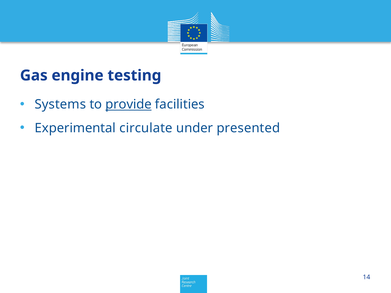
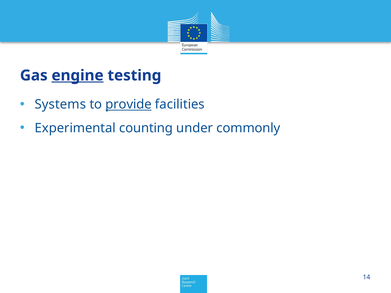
engine underline: none -> present (78, 75)
circulate: circulate -> counting (146, 128)
presented: presented -> commonly (248, 128)
